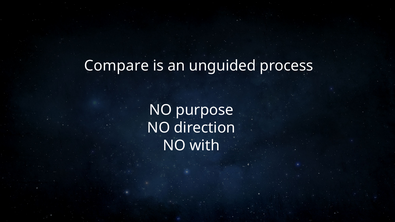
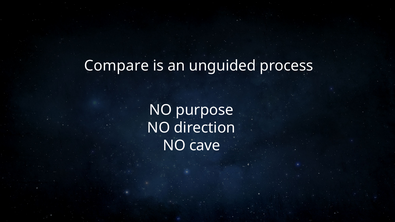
with: with -> cave (205, 146)
